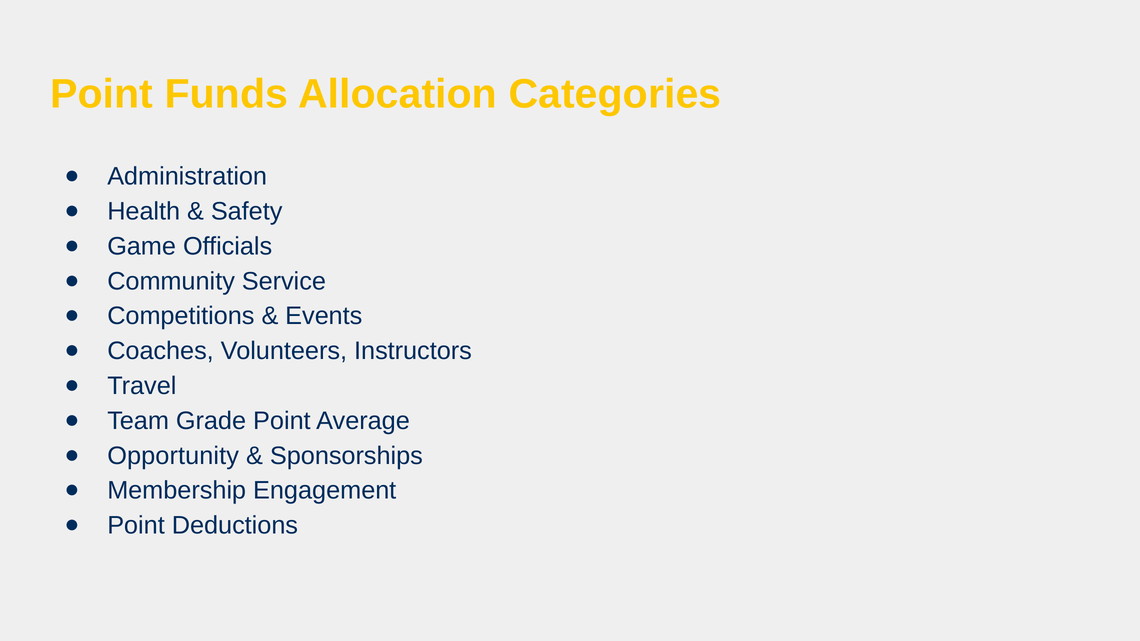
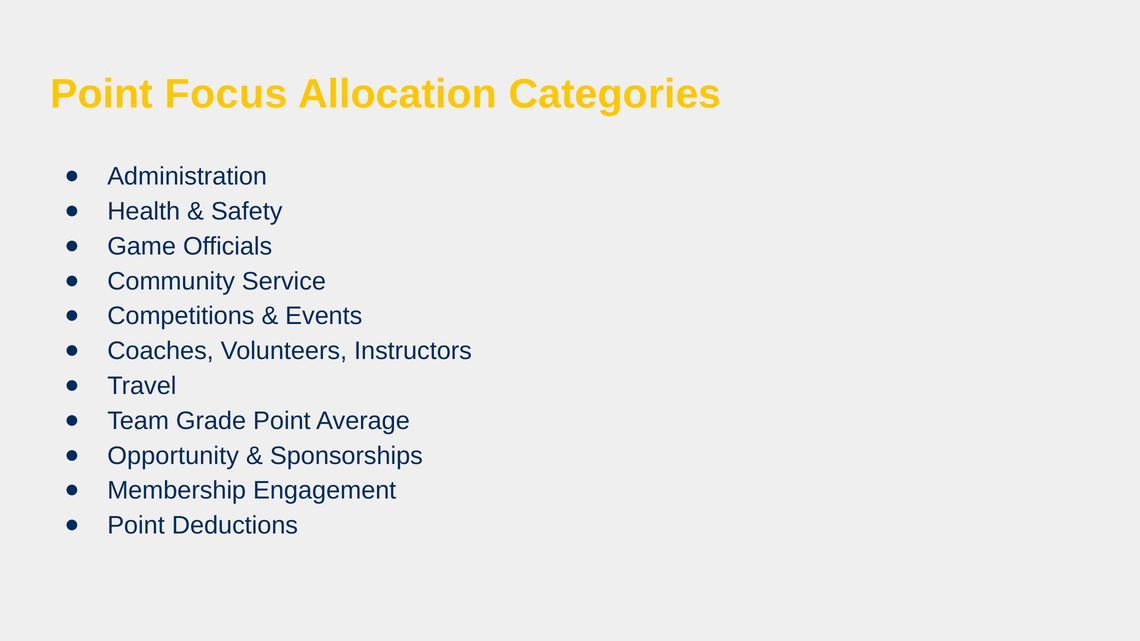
Funds: Funds -> Focus (226, 94)
